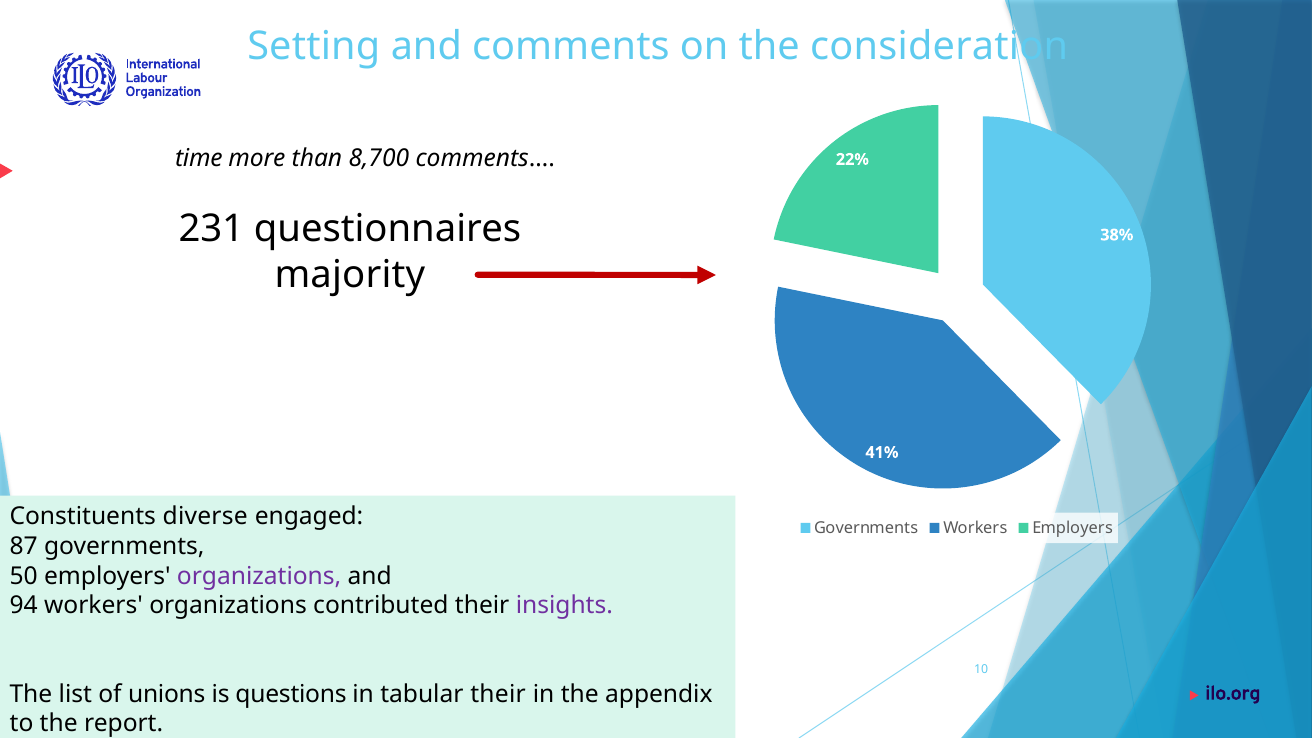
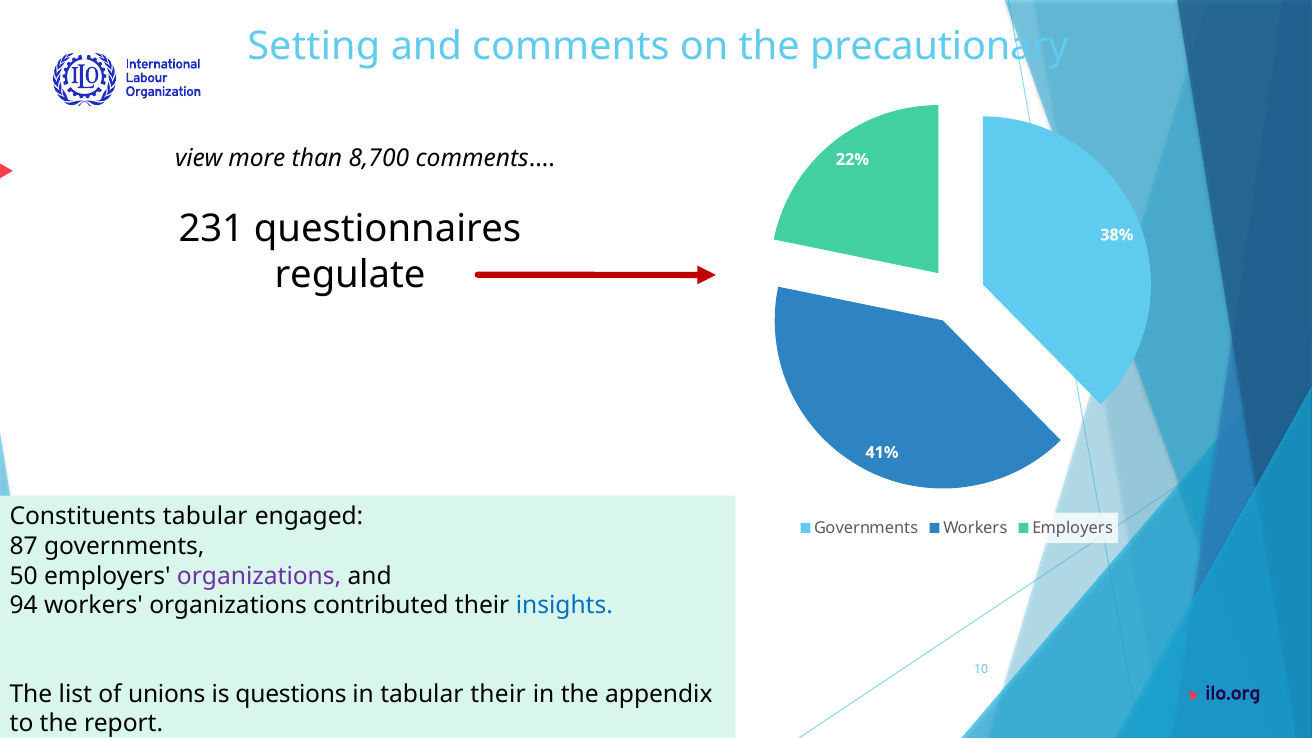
consideration: consideration -> precautionary (939, 46)
time: time -> view (199, 158)
majority: majority -> regulate (350, 274)
Constituents diverse: diverse -> tabular (205, 517)
insights colour: purple -> blue (564, 605)
